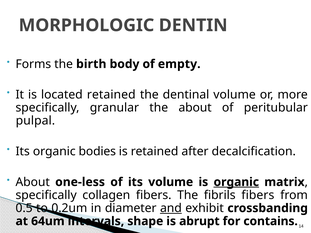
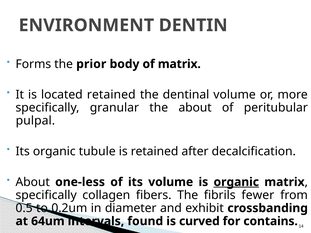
MORPHOLOGIC: MORPHOLOGIC -> ENVIRONMENT (86, 25)
birth: birth -> prior (91, 64)
of empty: empty -> matrix (179, 64)
bodies: bodies -> tubule (97, 152)
fibrils fibers: fibers -> fewer (258, 195)
and underline: present -> none (171, 208)
shape: shape -> found (145, 221)
abrupt: abrupt -> curved (199, 221)
